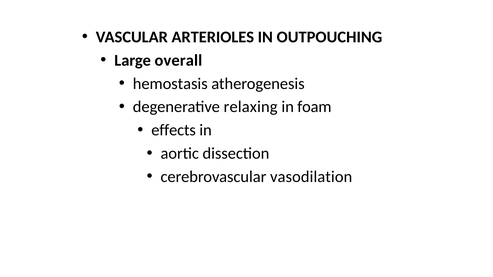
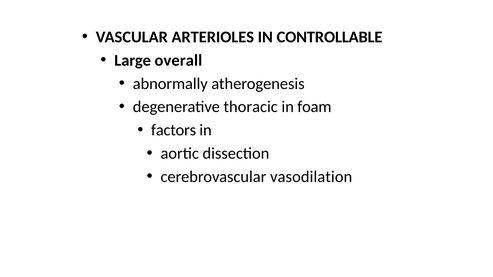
OUTPOUCHING: OUTPOUCHING -> CONTROLLABLE (330, 37)
hemostasis: hemostasis -> abnormally (170, 84)
relaxing: relaxing -> thoracic (251, 107)
effects: effects -> factors (174, 130)
